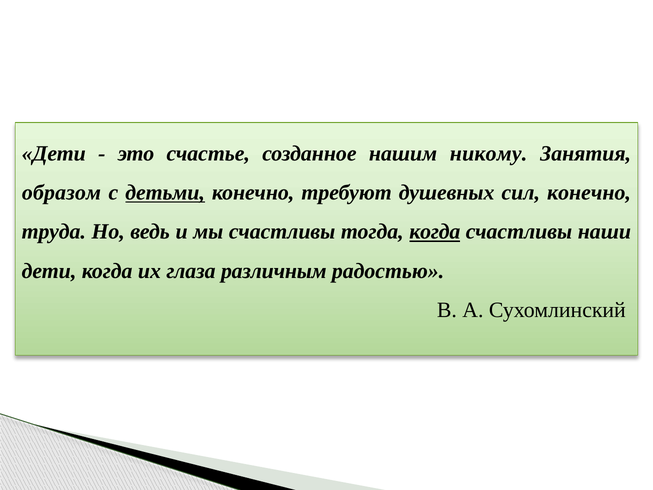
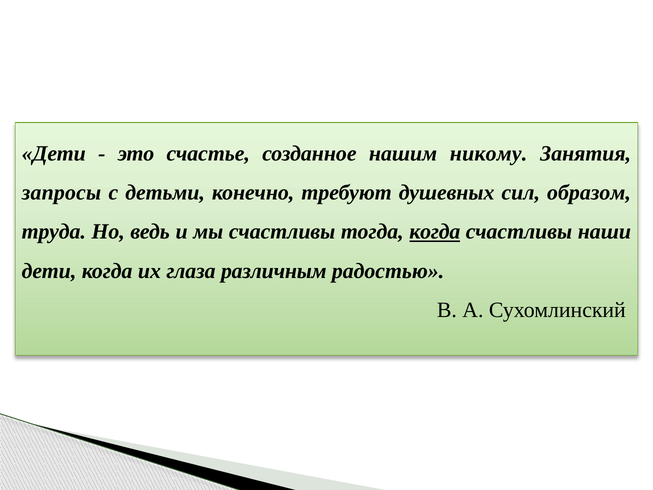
образом: образом -> запросы (61, 192)
детьми underline: present -> none (165, 192)
сил конечно: конечно -> образом (589, 192)
